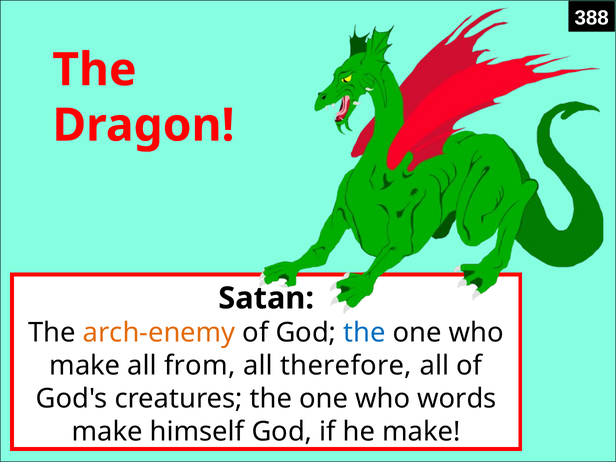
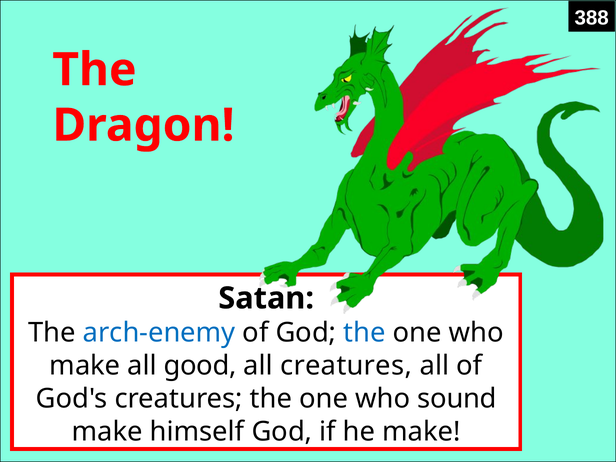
arch-enemy colour: orange -> blue (159, 333)
from: from -> good (200, 366)
all therefore: therefore -> creatures (346, 366)
words: words -> sound (457, 399)
